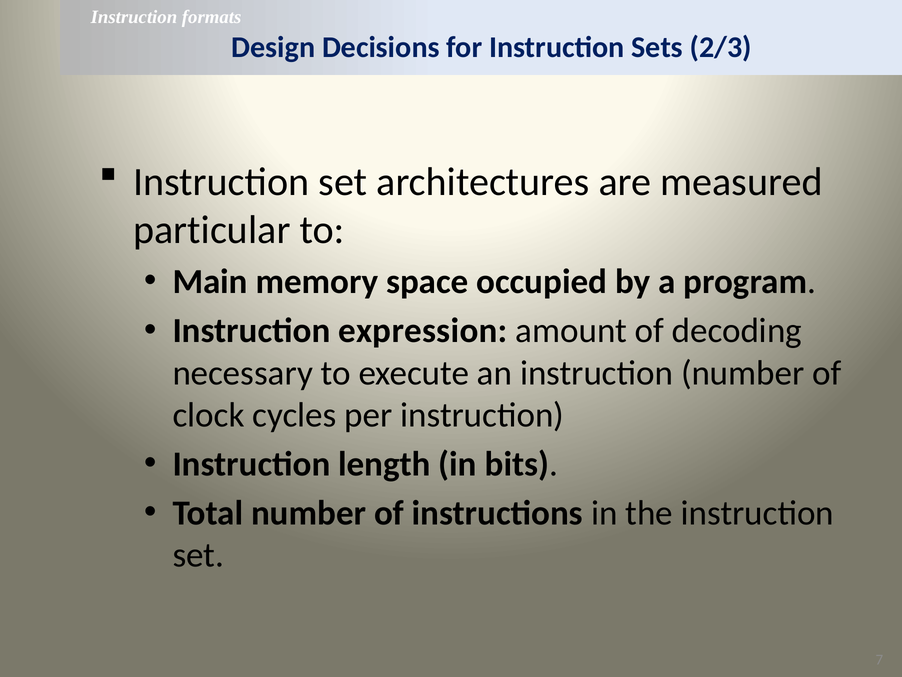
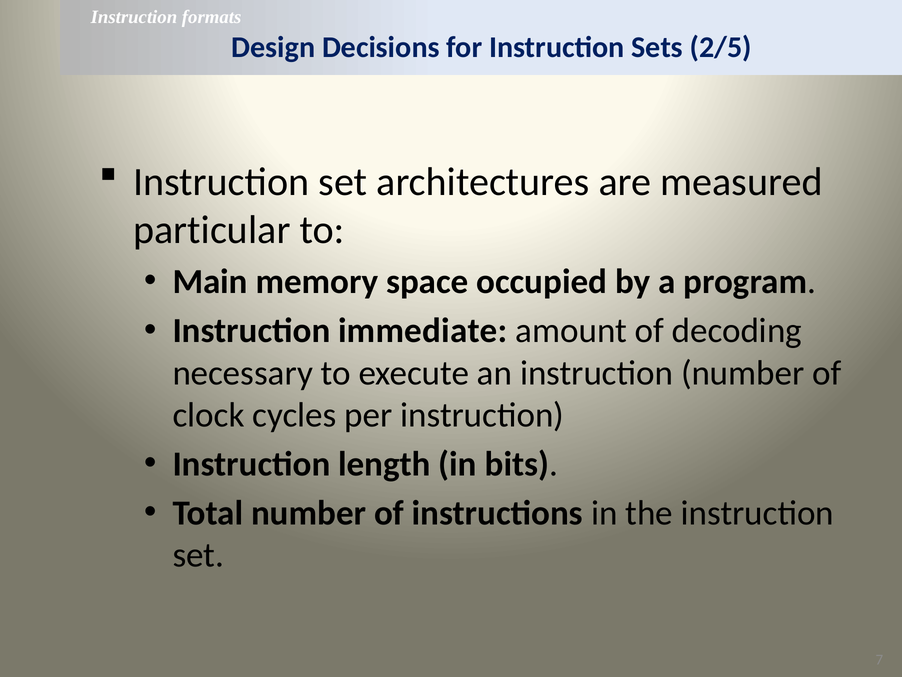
2/3: 2/3 -> 2/5 (721, 47)
expression: expression -> immediate (423, 331)
